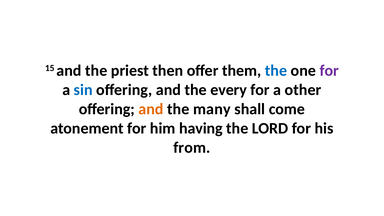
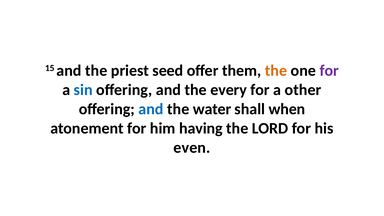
then: then -> seed (168, 71)
the colour: blue -> orange (276, 71)
and colour: orange -> blue (151, 109)
many: many -> water (212, 109)
come: come -> when (287, 109)
from: from -> even (192, 148)
